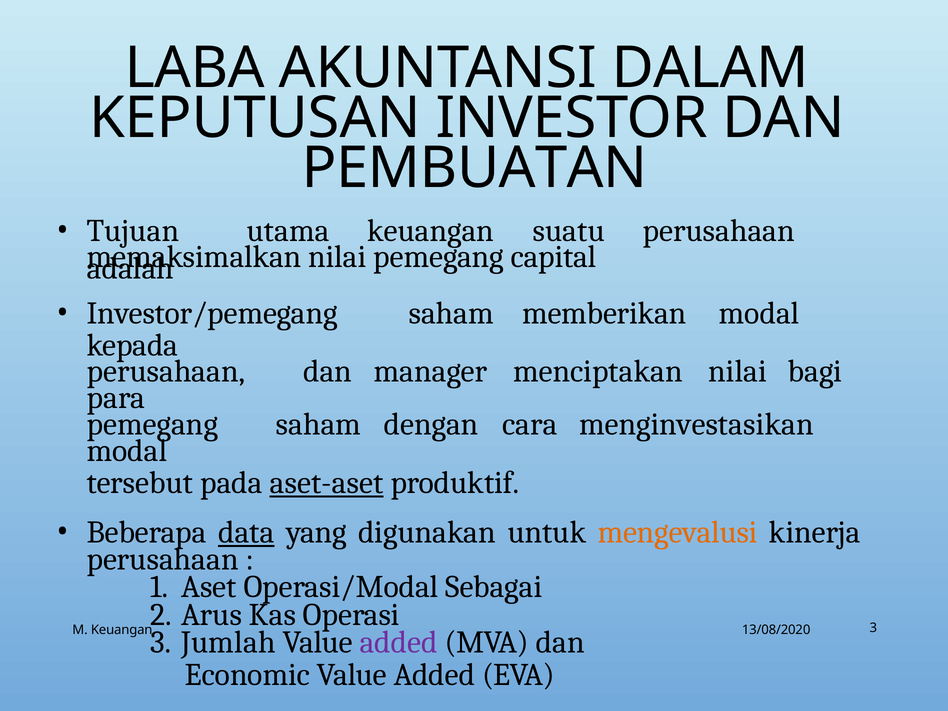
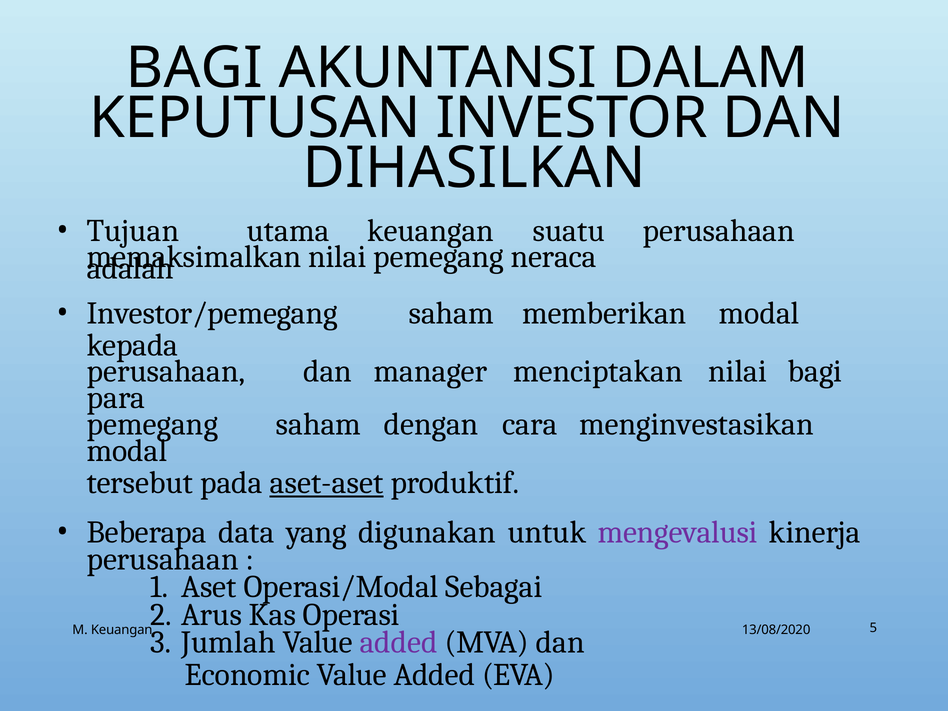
LABA: LABA -> BAGI (194, 68)
PEMBUATAN: PEMBUATAN -> DIHASILKAN (474, 168)
capital: capital -> neraca (554, 257)
data underline: present -> none (246, 532)
mengevalusi colour: orange -> purple (678, 532)
Keuangan 3: 3 -> 5 (873, 628)
